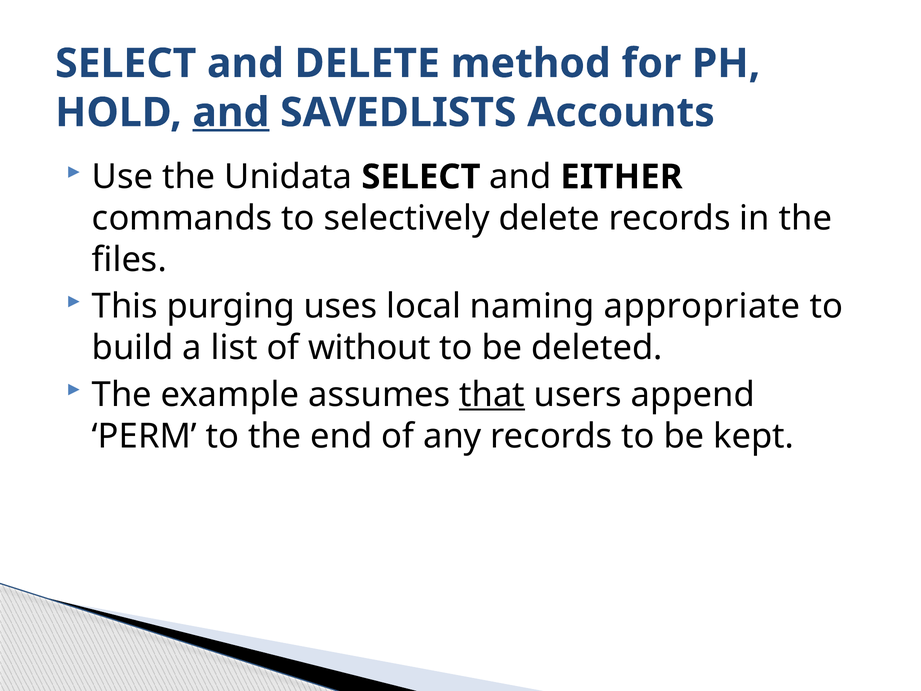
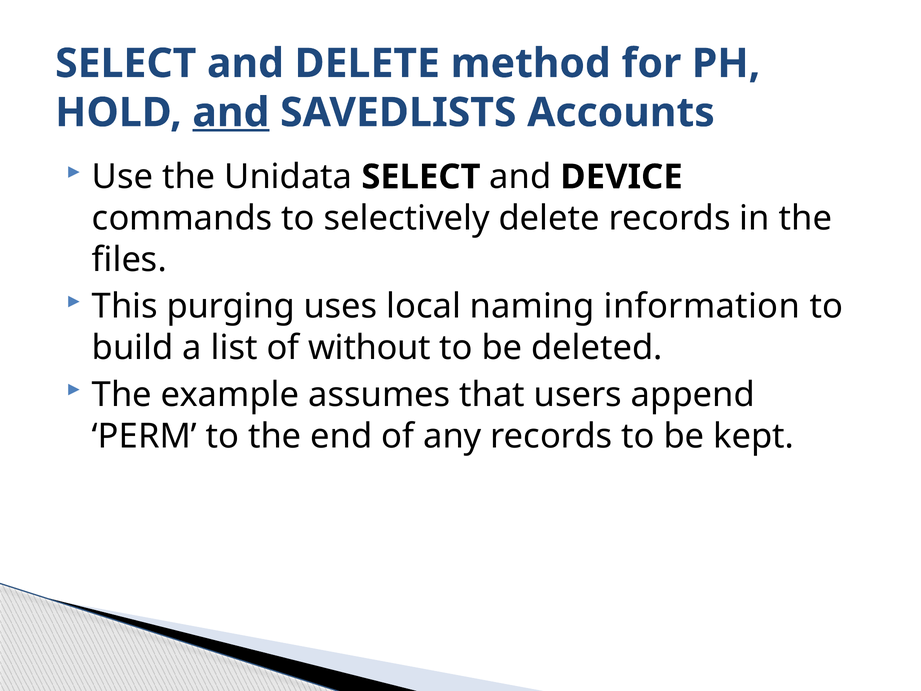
EITHER: EITHER -> DEVICE (622, 177)
appropriate: appropriate -> information (702, 306)
that underline: present -> none (492, 395)
